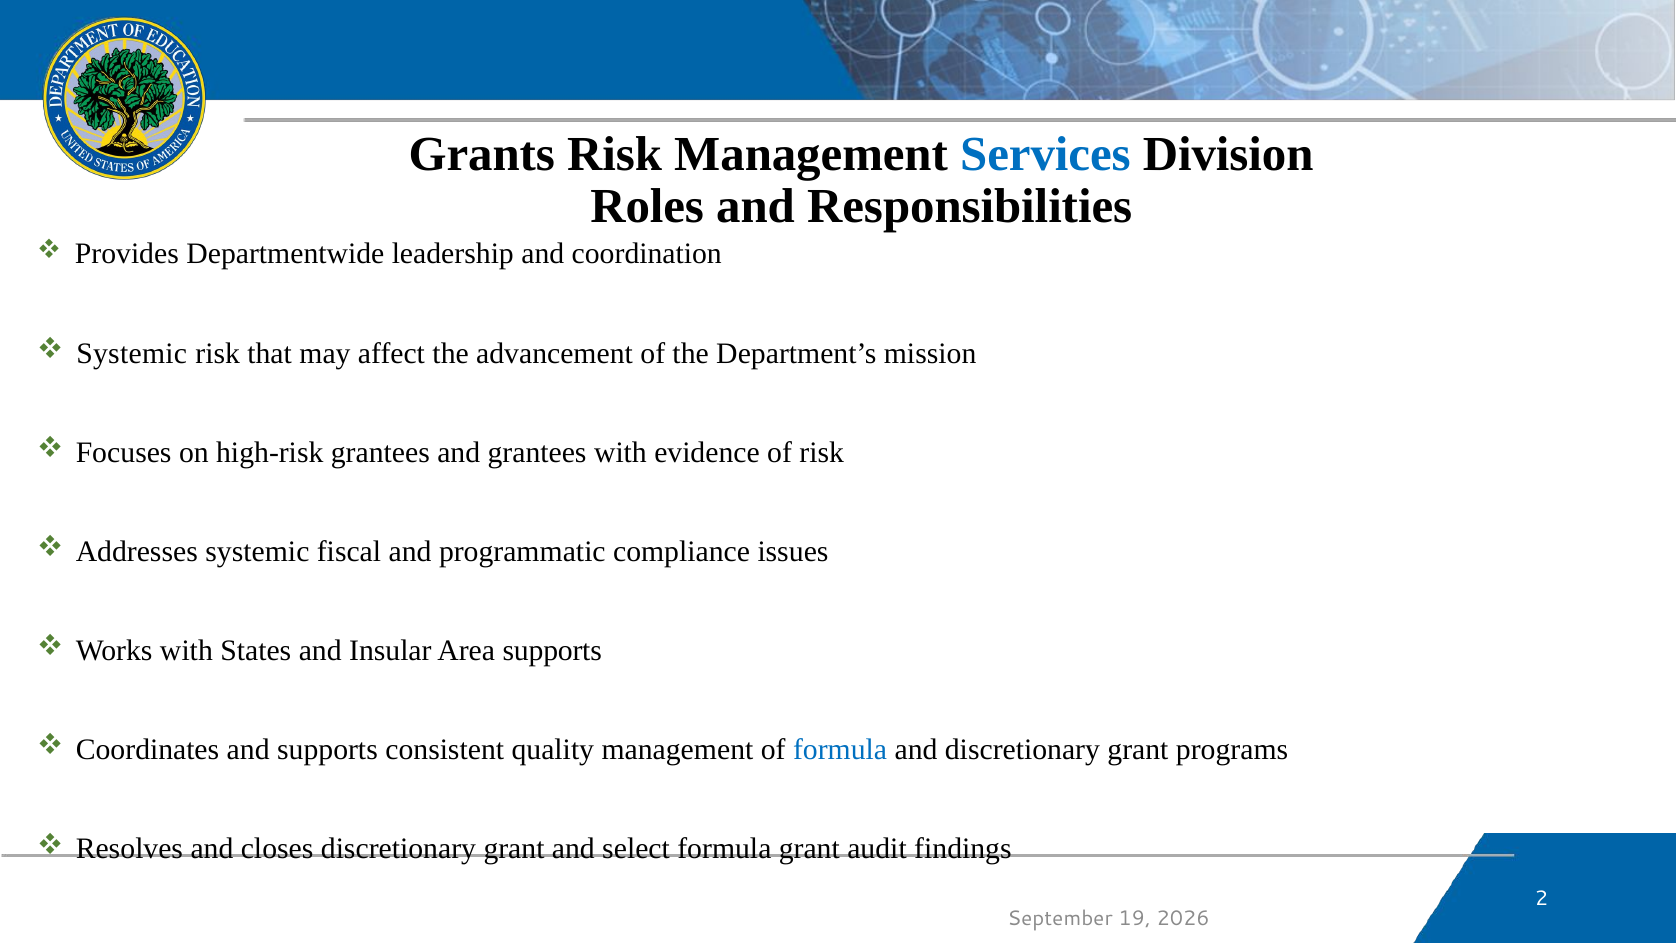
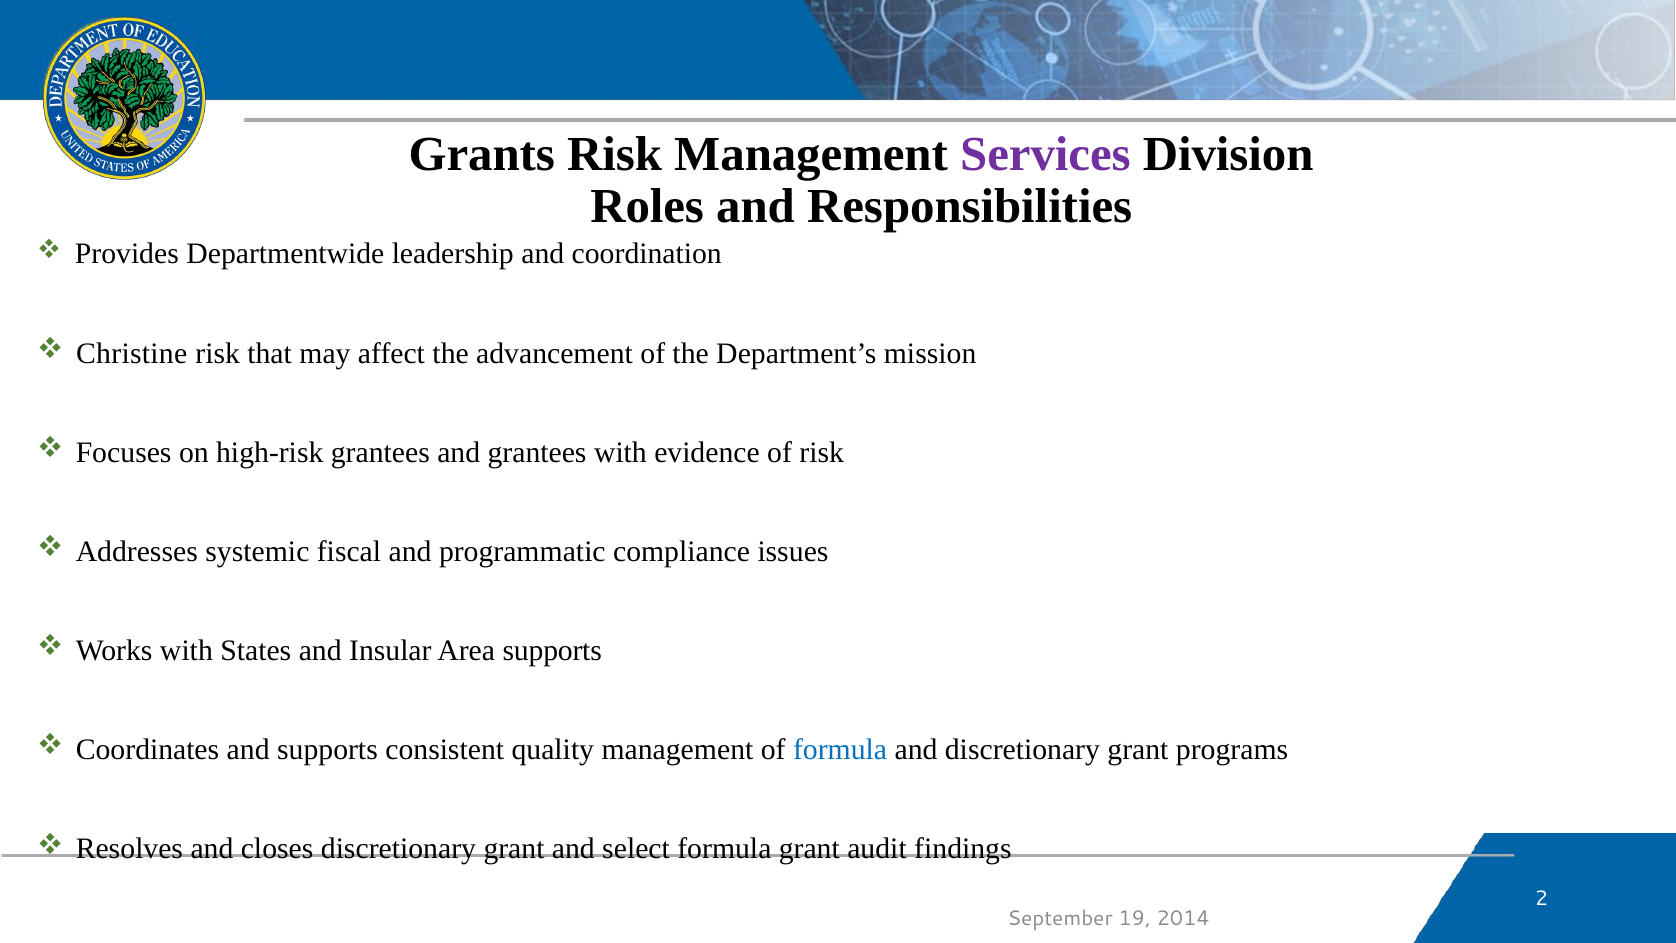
Services colour: blue -> purple (1045, 154)
Systemic: Systemic -> Christine (132, 353)
2026: 2026 -> 2014 (1183, 919)
